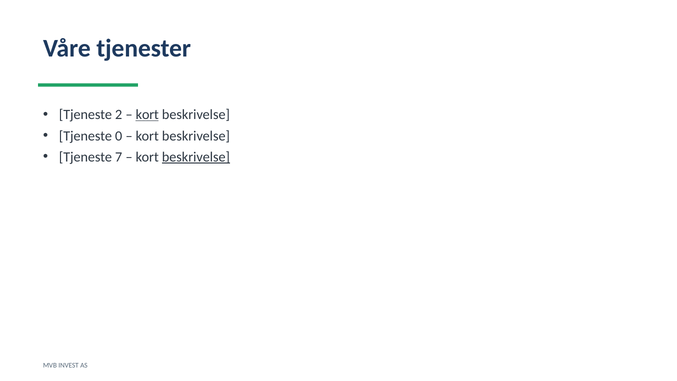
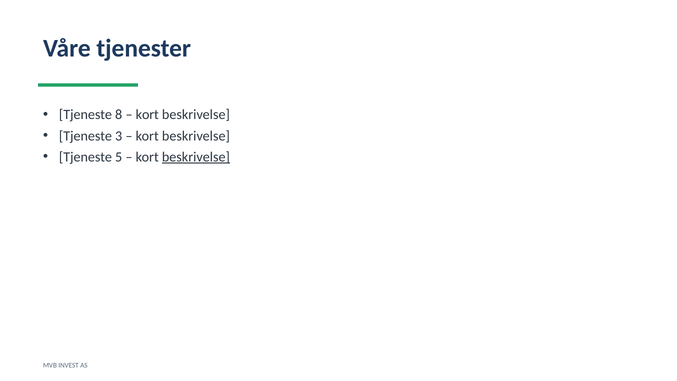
2: 2 -> 8 (119, 115)
kort underline: present -> none (147, 115)
0: 0 -> 3 (119, 136)
7: 7 -> 5 (119, 157)
